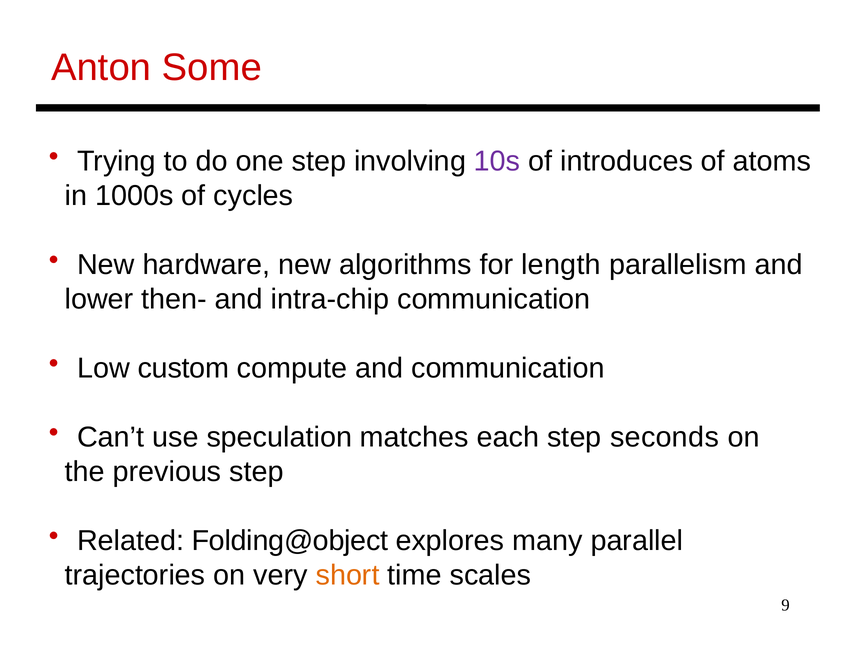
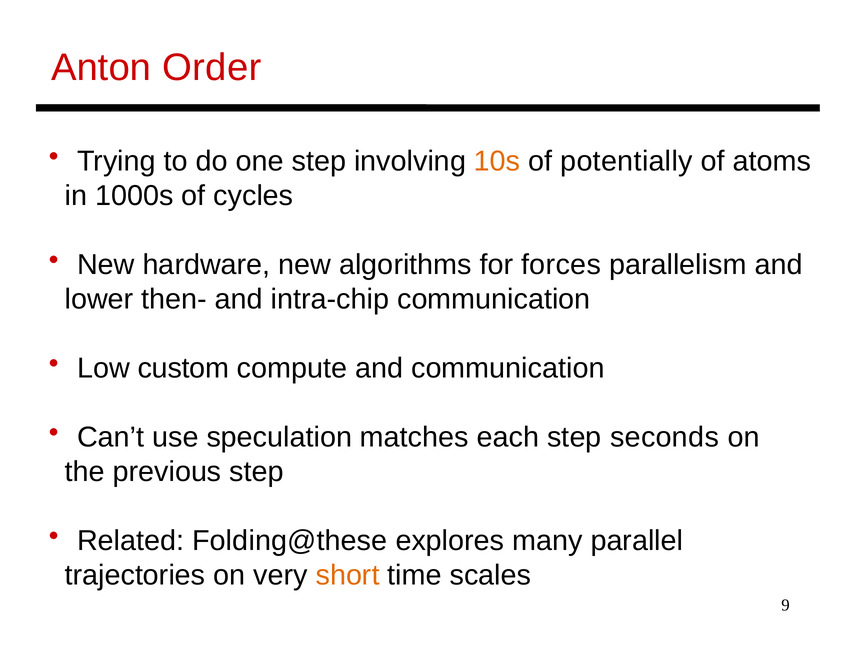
Some: Some -> Order (212, 67)
10s colour: purple -> orange (497, 161)
introduces: introduces -> potentially (627, 161)
length: length -> forces (561, 265)
Folding@object: Folding@object -> Folding@these (290, 541)
